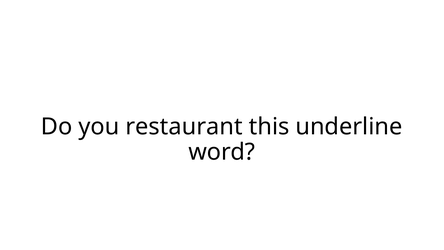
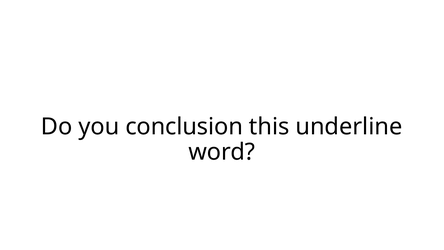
restaurant: restaurant -> conclusion (184, 126)
